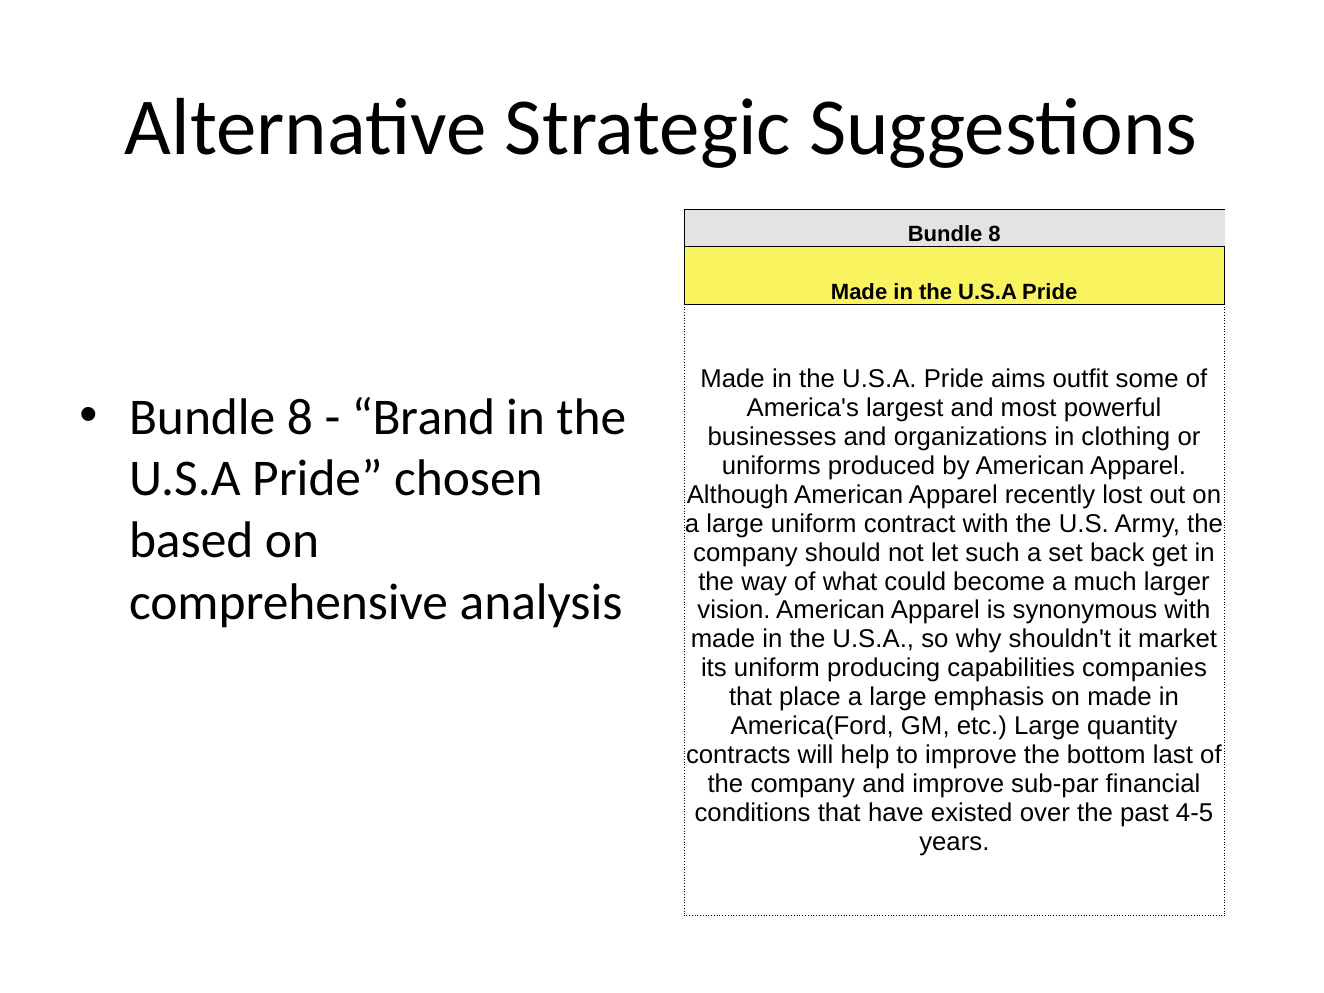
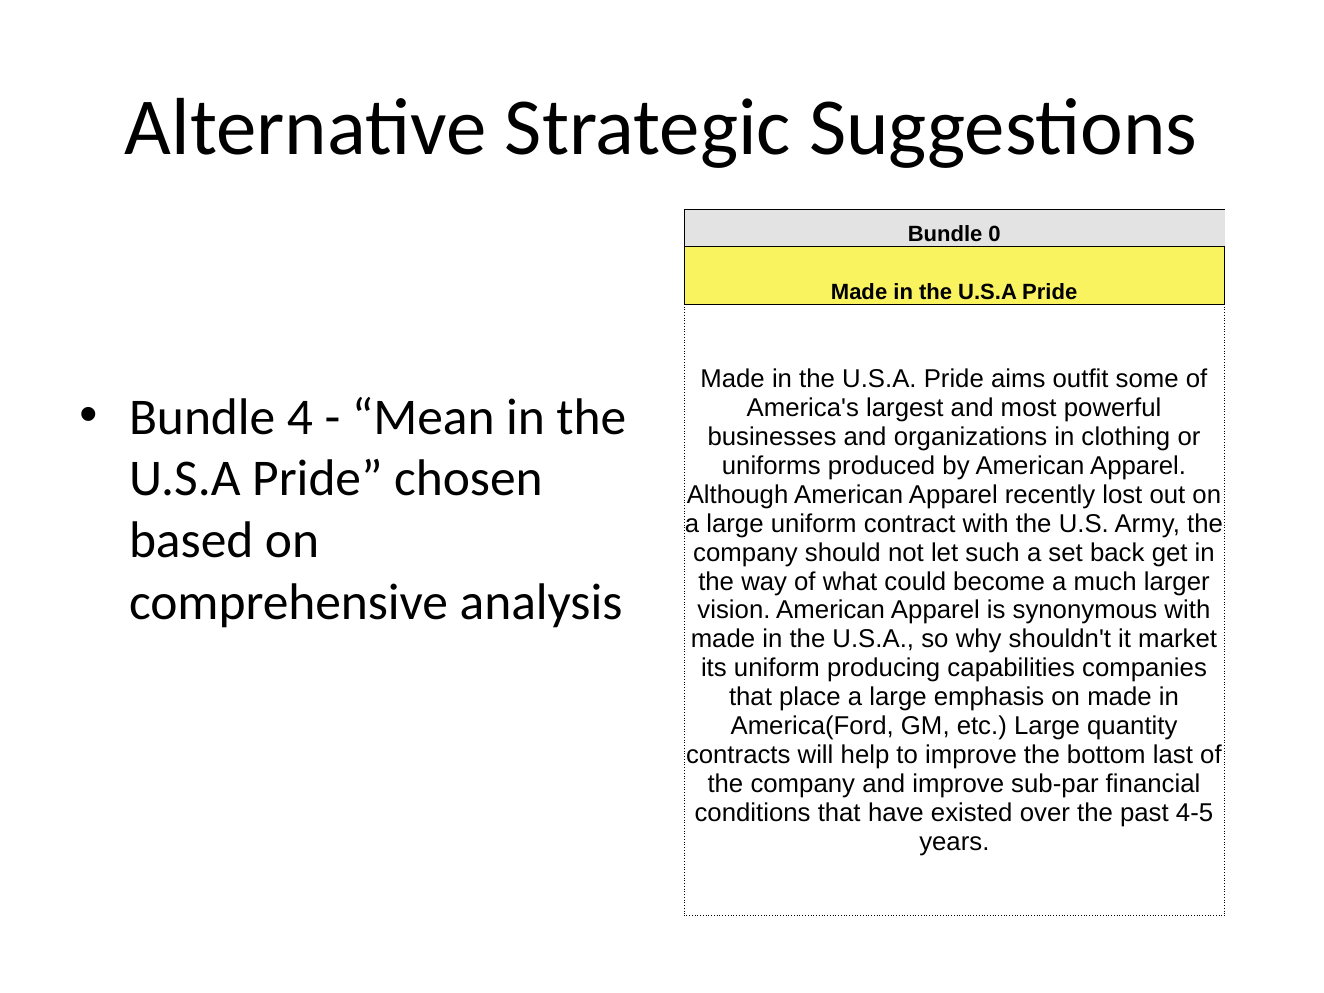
8: 8 -> 0 (995, 234)
8: 8 -> 4 (300, 417)
Brand: Brand -> Mean (423, 417)
